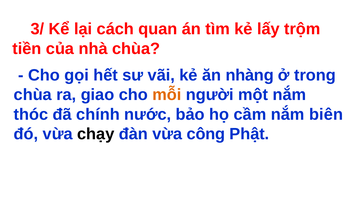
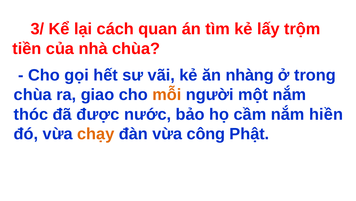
chính: chính -> được (98, 114)
biên: biên -> hiền (326, 114)
chạy colour: black -> orange (96, 134)
